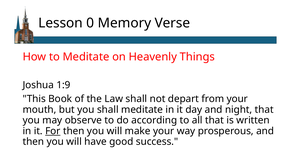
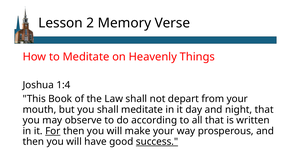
0: 0 -> 2 (90, 23)
1:9: 1:9 -> 1:4 (63, 85)
success underline: none -> present (157, 142)
